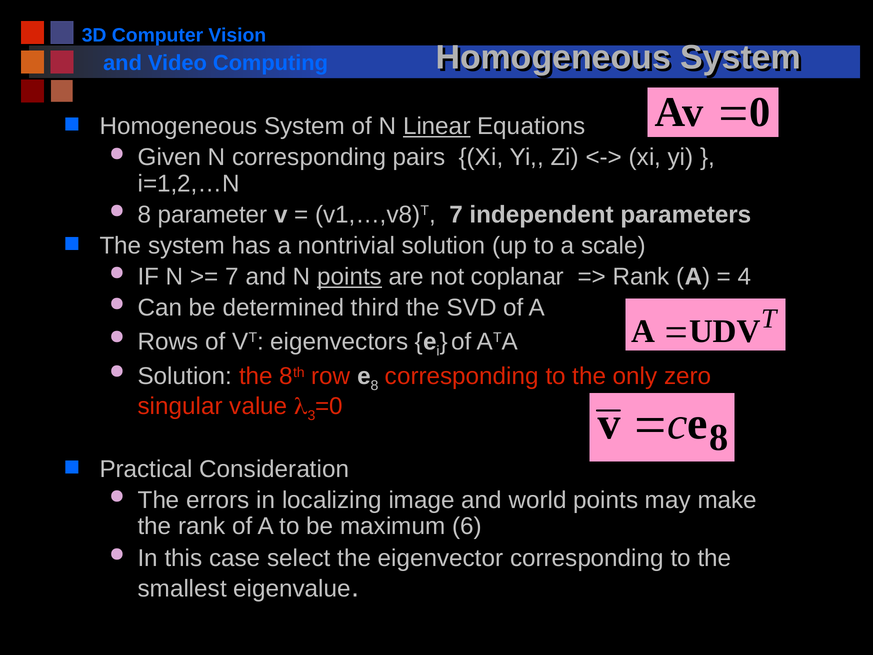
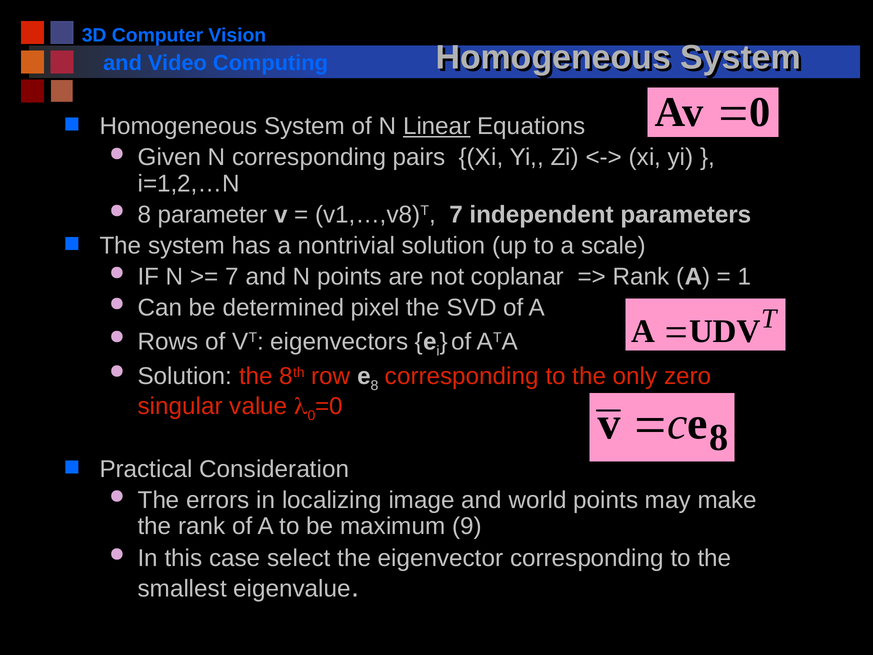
points underline: present -> none (350, 277)
4: 4 -> 1 (745, 277)
third: third -> pixel (375, 308)
3: 3 -> 0 (311, 415)
6: 6 -> 9 (467, 526)
